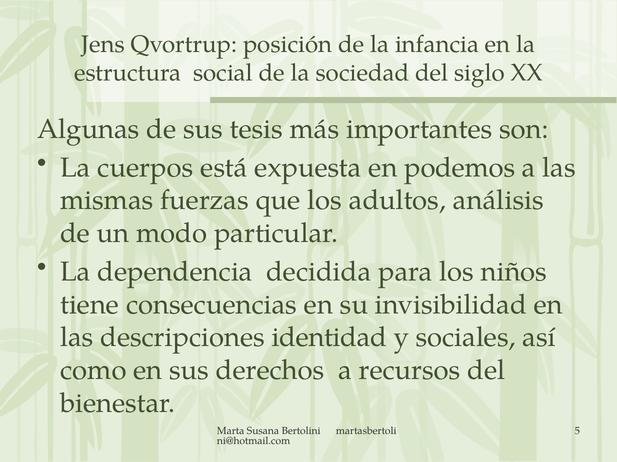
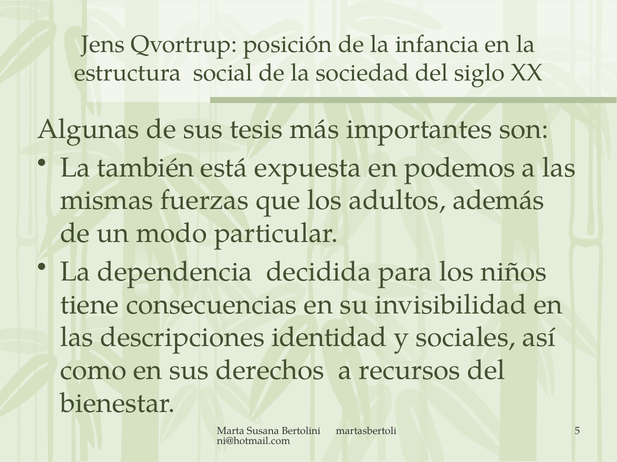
cuerpos: cuerpos -> también (146, 168)
análisis: análisis -> además (499, 201)
